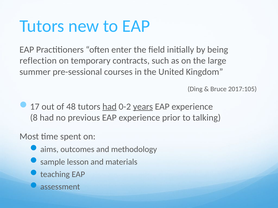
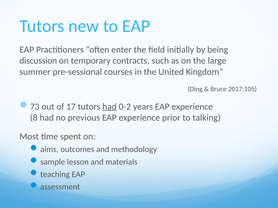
reflection: reflection -> discussion (38, 61)
17: 17 -> 73 (35, 107)
48: 48 -> 17 (71, 107)
years underline: present -> none (143, 107)
